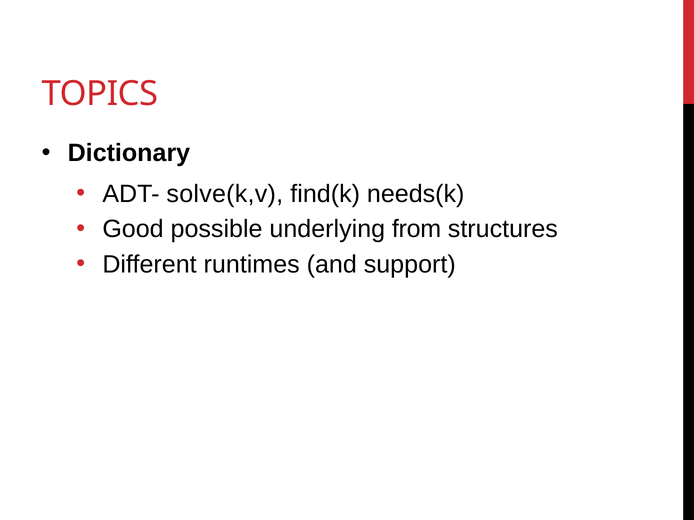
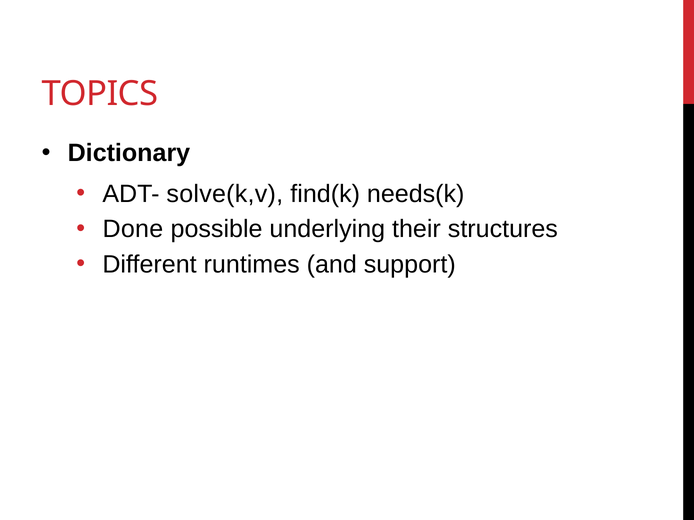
Good: Good -> Done (133, 229)
from: from -> their (416, 229)
